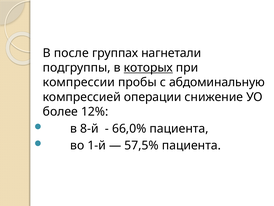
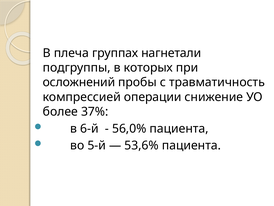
после: после -> плеча (71, 53)
которых underline: present -> none (148, 68)
компрессии: компрессии -> осложнений (79, 82)
абдоминальную: абдоминальную -> травматичность (217, 82)
12%: 12% -> 37% (95, 111)
8-й: 8-й -> 6-й (89, 128)
66,0%: 66,0% -> 56,0% (129, 128)
1-й: 1-й -> 5-й (97, 145)
57,5%: 57,5% -> 53,6% (142, 145)
